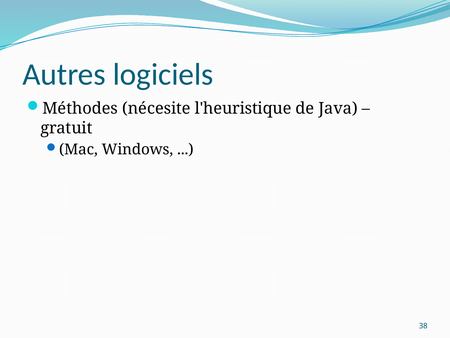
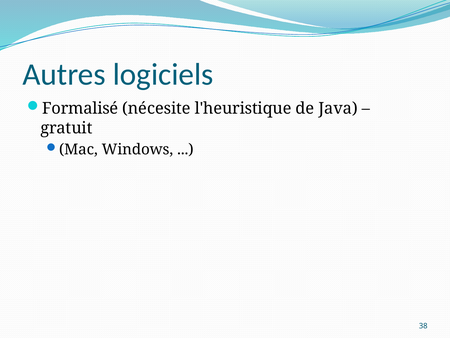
Méthodes: Méthodes -> Formalisé (80, 108)
